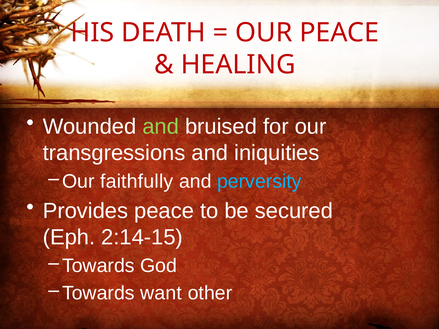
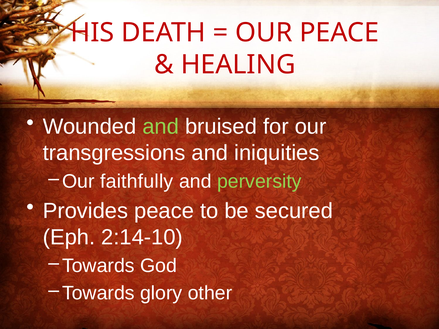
perversity colour: light blue -> light green (259, 182)
2:14-15: 2:14-15 -> 2:14-10 (142, 237)
want: want -> glory (161, 293)
